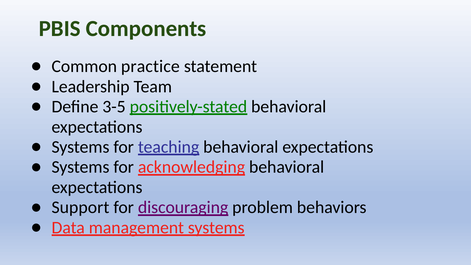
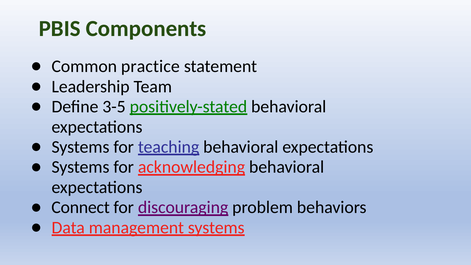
Support: Support -> Connect (81, 207)
